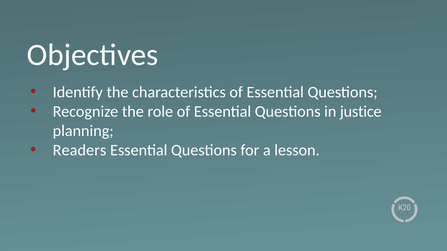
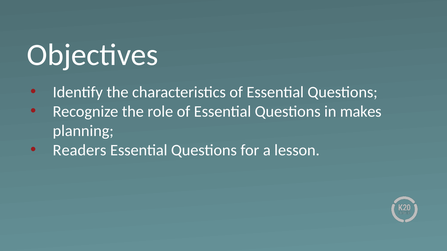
justice: justice -> makes (361, 112)
